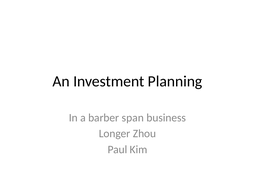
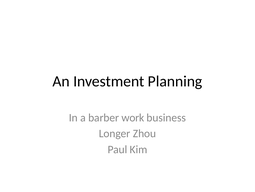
span: span -> work (133, 117)
